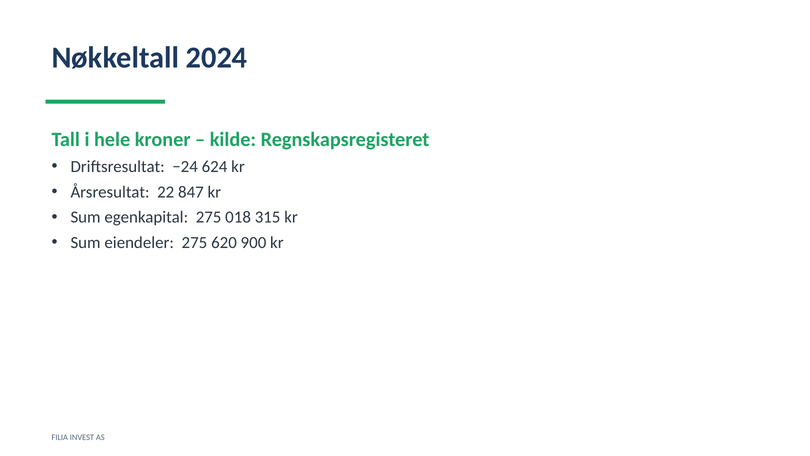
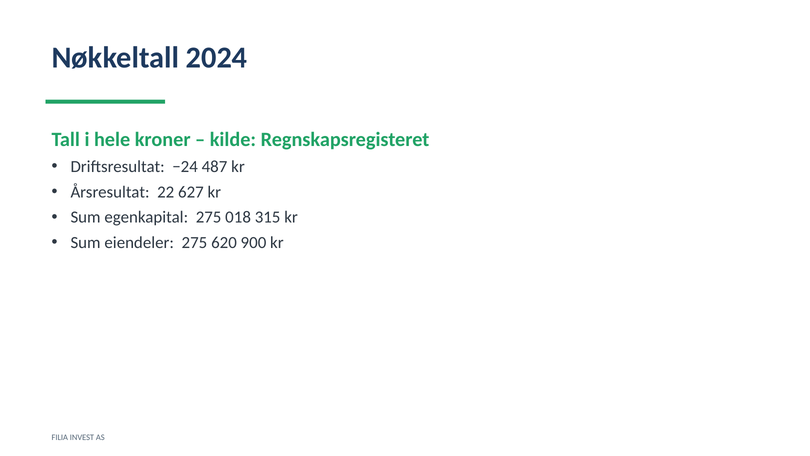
624: 624 -> 487 (215, 167)
847: 847 -> 627 (191, 192)
